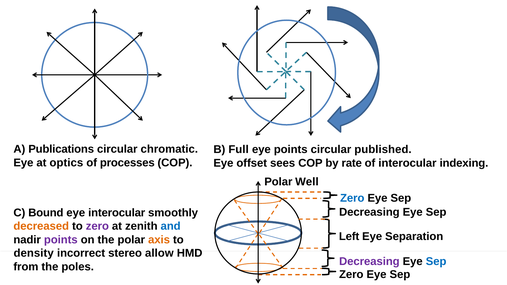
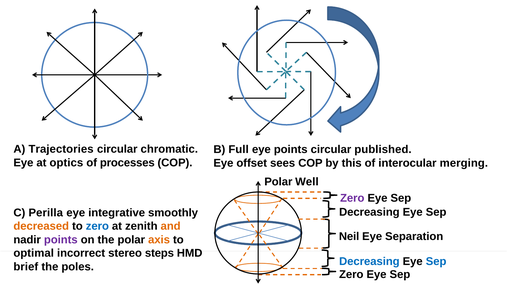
Publications: Publications -> Trajectories (61, 149)
rate: rate -> this (352, 163)
indexing: indexing -> merging (464, 163)
Zero colour: blue -> purple (352, 198)
Bound: Bound -> Perilla (46, 213)
eye interocular: interocular -> integrative (117, 213)
zero colour: purple -> blue (97, 226)
and colour: blue -> orange (171, 226)
Left: Left -> Neil (349, 237)
density: density -> optimal (34, 253)
allow: allow -> steps (159, 253)
Decreasing colour: purple -> blue (369, 262)
from: from -> brief (26, 267)
